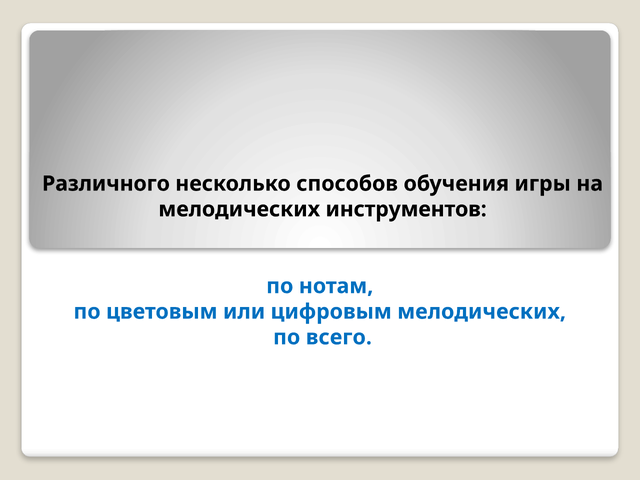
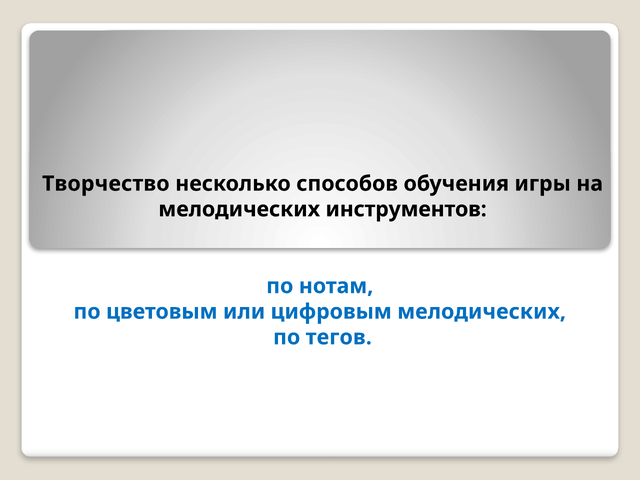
Различного: Различного -> Творчество (106, 184)
всего: всего -> тегов (339, 337)
